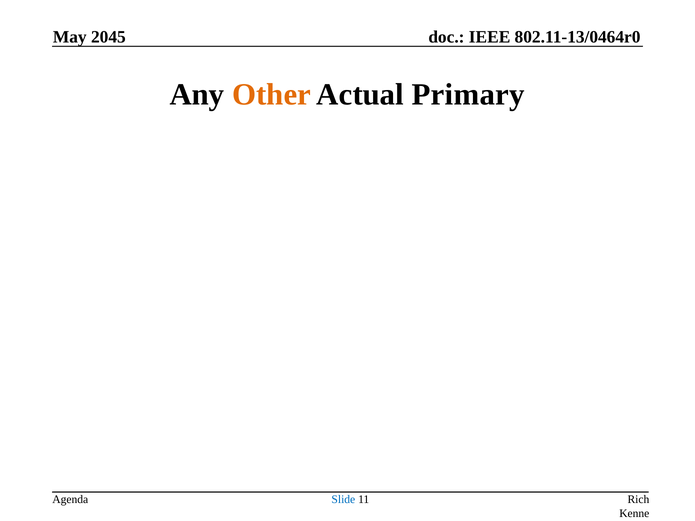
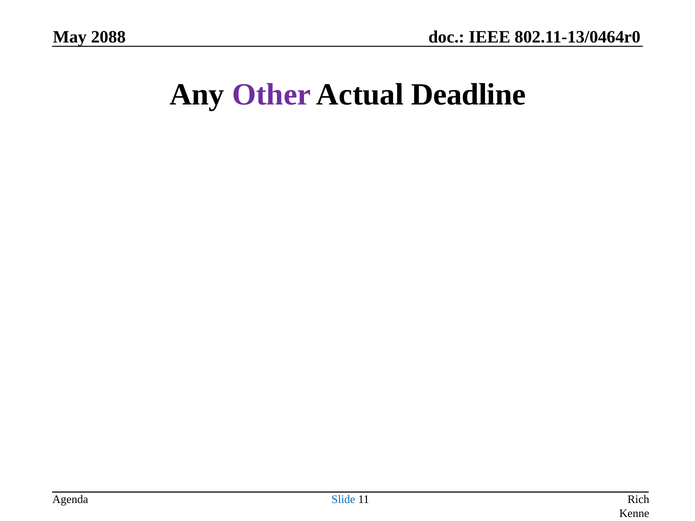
2045: 2045 -> 2088 (108, 37)
Other colour: orange -> purple (272, 95)
Primary: Primary -> Deadline (469, 95)
